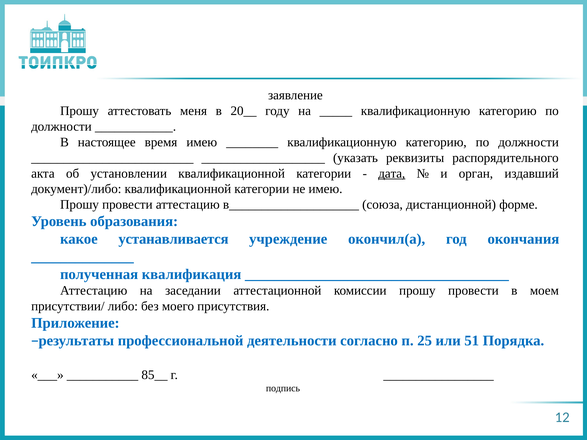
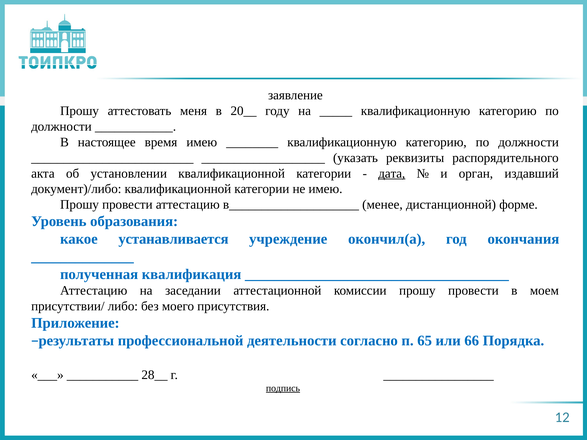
союза: союза -> менее (382, 205)
25: 25 -> 65 (425, 341)
51: 51 -> 66 (472, 341)
85__: 85__ -> 28__ (155, 375)
подпись underline: none -> present (283, 388)
